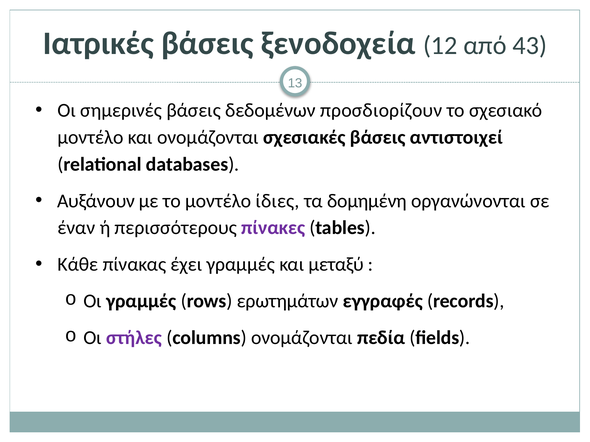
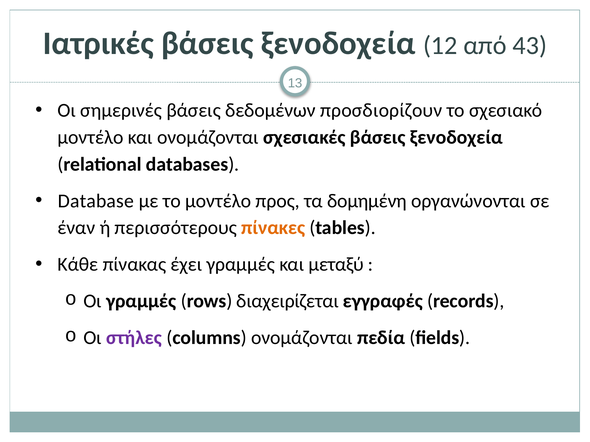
σχεσιακές βάσεις αντιστοιχεί: αντιστοιχεί -> ξενοδοχεία (456, 137)
Αυξάνουν: Αυξάνουν -> Database (96, 201)
ίδιες: ίδιες -> προς (278, 201)
πίνακες colour: purple -> orange (273, 228)
ερωτημάτων: ερωτημάτων -> διαχειρίζεται (288, 301)
